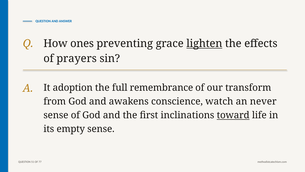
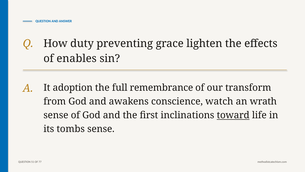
ones: ones -> duty (82, 43)
lighten underline: present -> none (204, 43)
prayers: prayers -> enables (77, 58)
never: never -> wrath (263, 101)
empty: empty -> tombs (71, 129)
